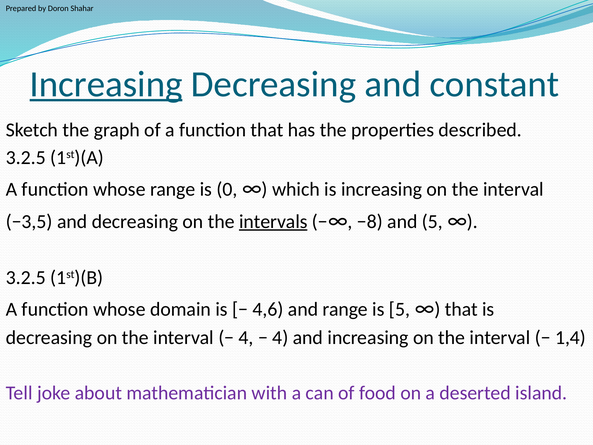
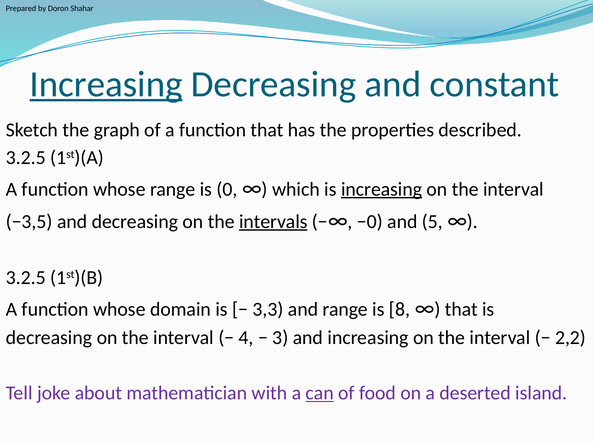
increasing underline: none -> present (382, 189)
−8: −8 -> −0 (370, 221)
4,6: 4,6 -> 3,3 (268, 309)
is 5: 5 -> 8 (400, 309)
4: 4 -> 3 (280, 337)
1,4: 1,4 -> 2,2 (571, 337)
can underline: none -> present (320, 393)
